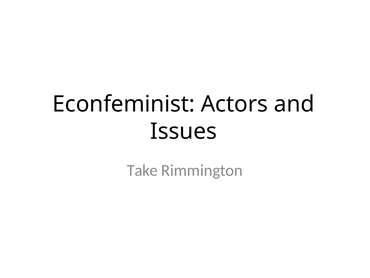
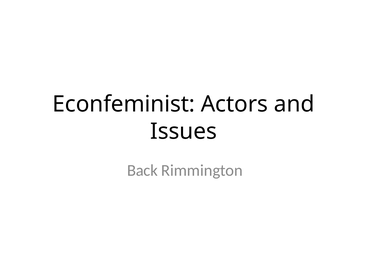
Take: Take -> Back (142, 170)
